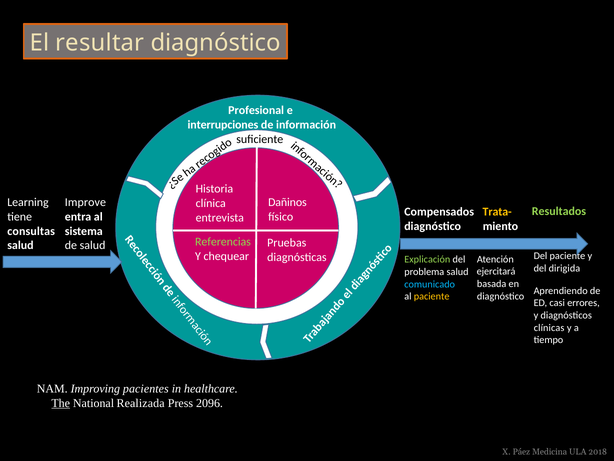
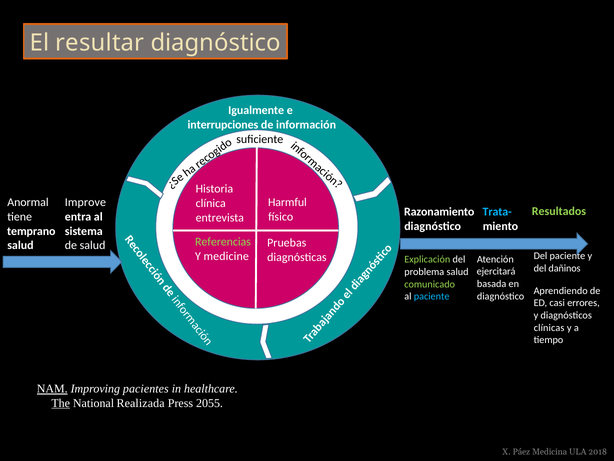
Profesional: Profesional -> Igualmente (256, 110)
Learning: Learning -> Anormal (28, 202)
Dañinos: Dañinos -> Harmful (287, 202)
Compensados: Compensados -> Razonamiento (439, 212)
Trata- colour: yellow -> light blue (497, 212)
consultas: consultas -> temprano (31, 231)
chequear: chequear -> medicine (226, 256)
dirigida: dirigida -> dañinos (565, 268)
comunicado colour: light blue -> light green (430, 284)
paciente colour: yellow -> light blue (432, 296)
NAM underline: none -> present (52, 388)
2096: 2096 -> 2055 (210, 403)
